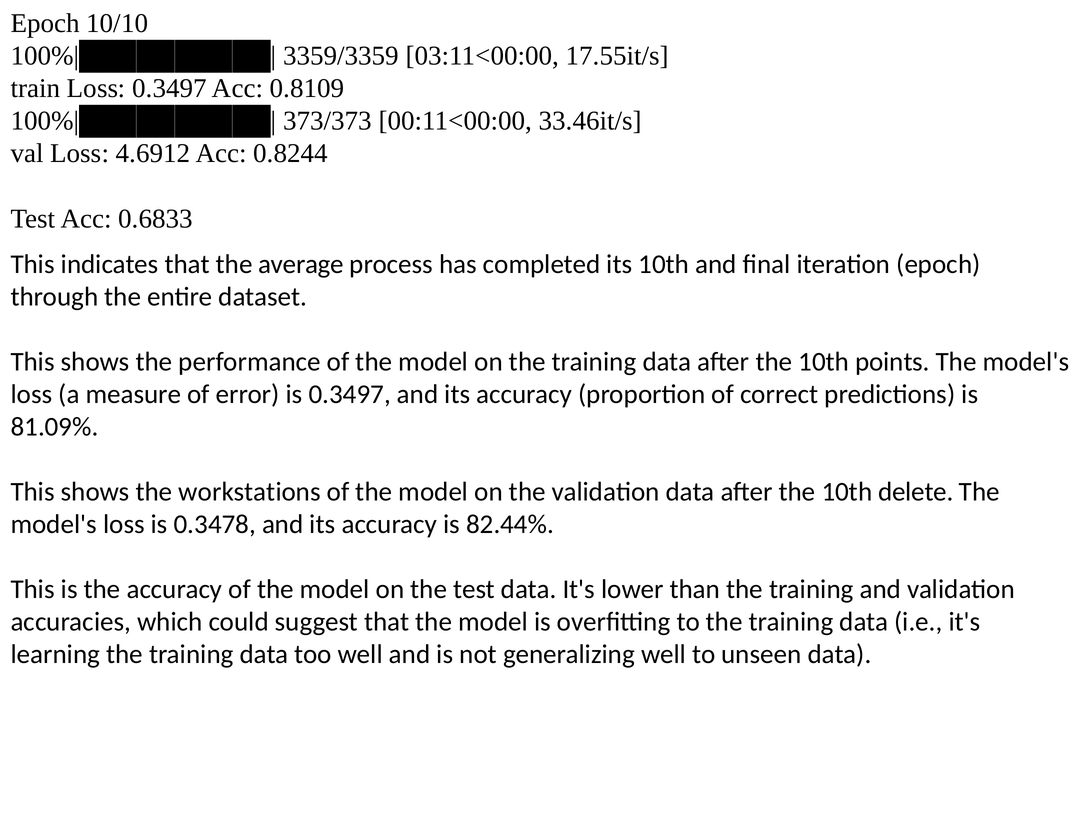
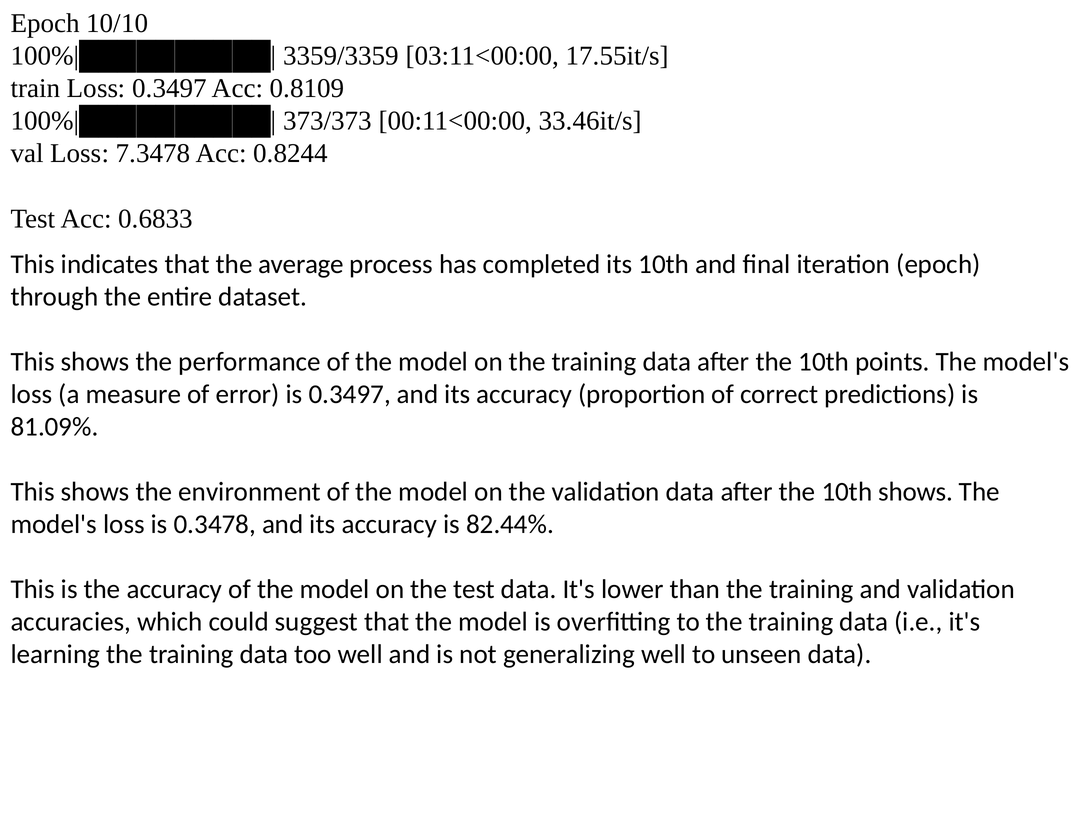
4.6912: 4.6912 -> 7.3478 (153, 154)
workstations: workstations -> environment (250, 492)
10th delete: delete -> shows (916, 492)
